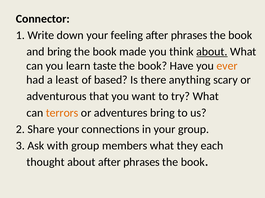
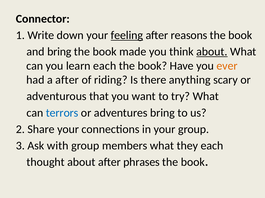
feeling underline: none -> present (127, 35)
phrases: phrases -> reasons (189, 35)
learn taste: taste -> each (105, 66)
a least: least -> after (67, 80)
based: based -> riding (111, 80)
terrors colour: orange -> blue (62, 113)
